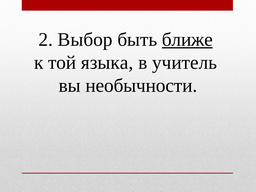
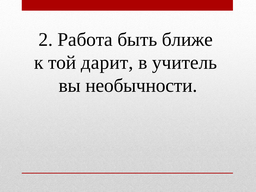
Выбор: Выбор -> Работа (85, 40)
ближе underline: present -> none (187, 40)
языка: языка -> дарит (107, 63)
